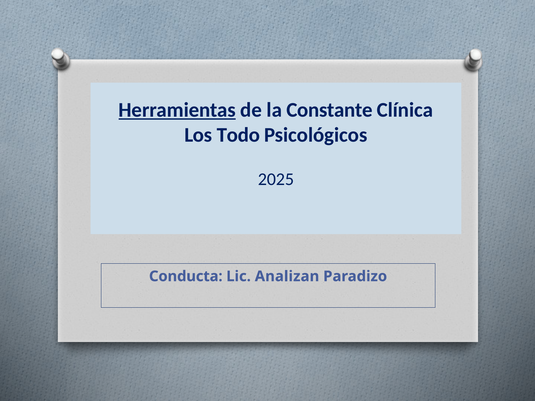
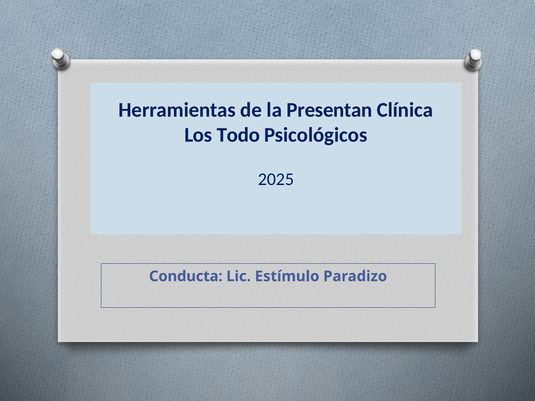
Herramientas underline: present -> none (177, 110)
Constante: Constante -> Presentan (330, 110)
Analizan: Analizan -> Estímulo (287, 276)
